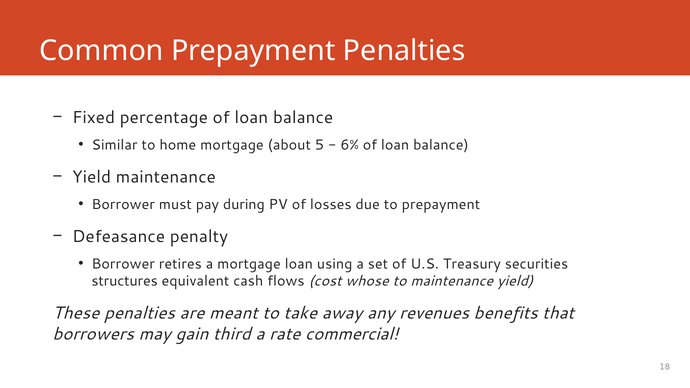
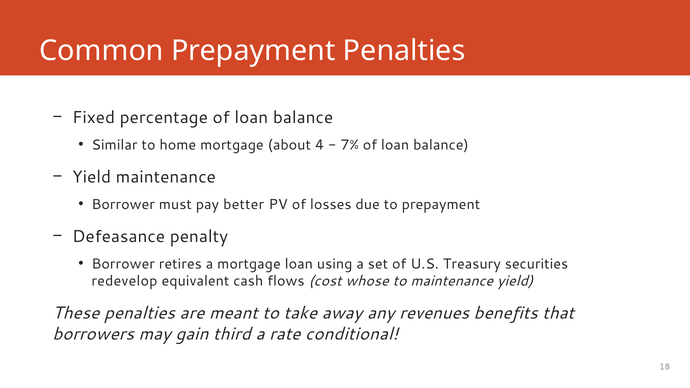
5: 5 -> 4 (319, 145)
6%: 6% -> 7% (350, 145)
during: during -> better (244, 204)
structures: structures -> redevelop (124, 281)
commercial: commercial -> conditional (352, 334)
